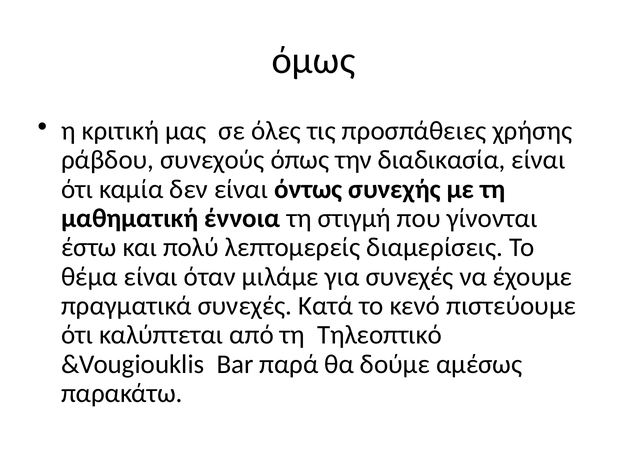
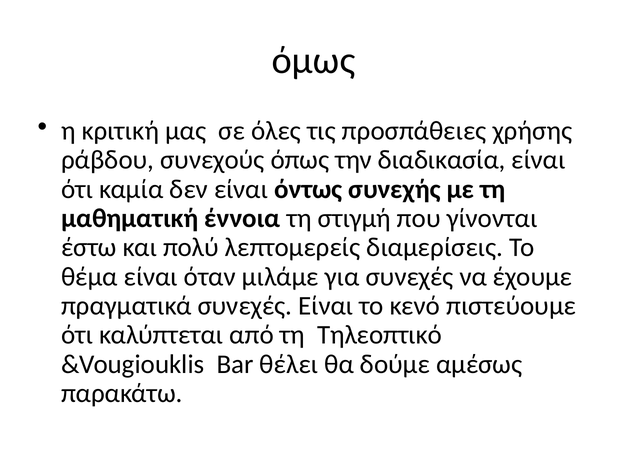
συνεχές Κατά: Κατά -> Είναι (326, 306)
παρά: παρά -> θέλει (289, 364)
